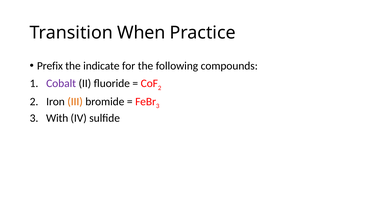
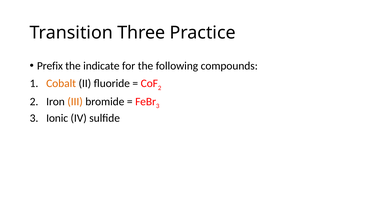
When: When -> Three (141, 33)
Cobalt colour: purple -> orange (61, 84)
With: With -> Ionic (57, 118)
